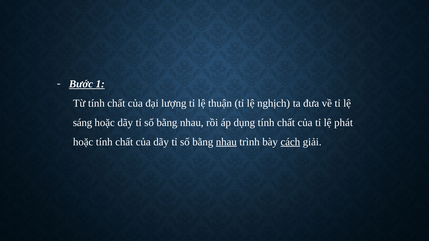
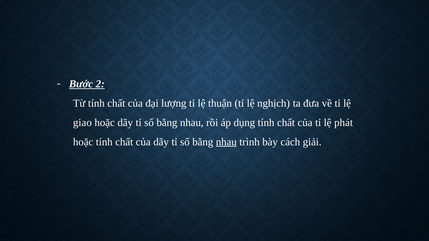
1: 1 -> 2 (100, 84)
sáng: sáng -> giao (82, 123)
cách underline: present -> none (290, 142)
